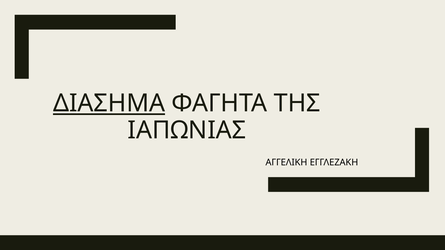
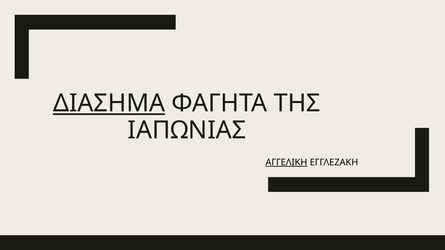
ΑΓΓΕΛΙΚΗ underline: none -> present (286, 163)
